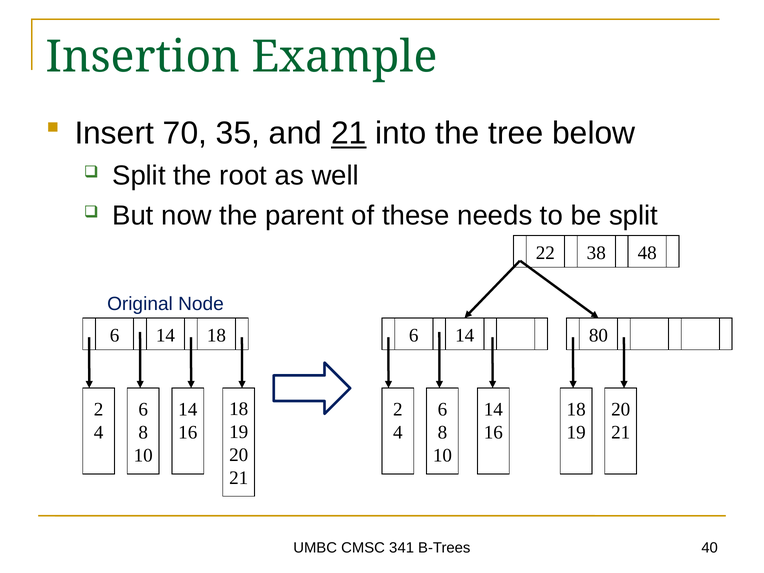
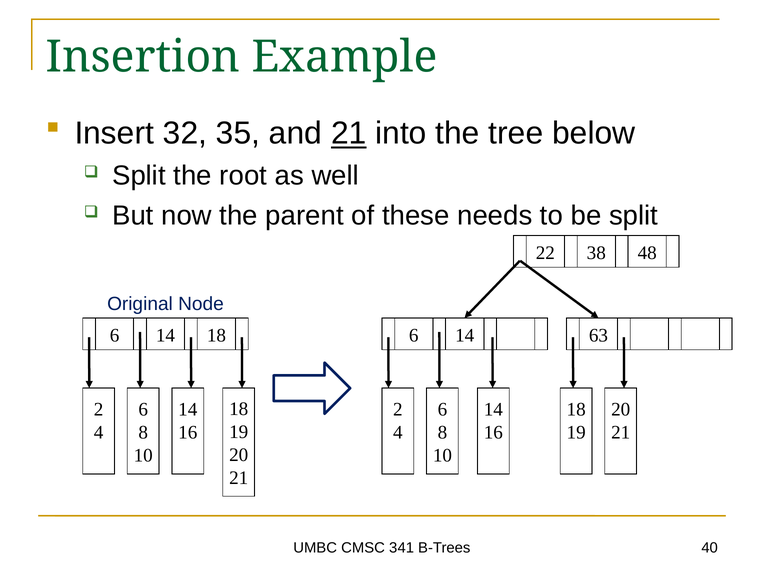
70: 70 -> 32 (185, 133)
80: 80 -> 63 (598, 335)
